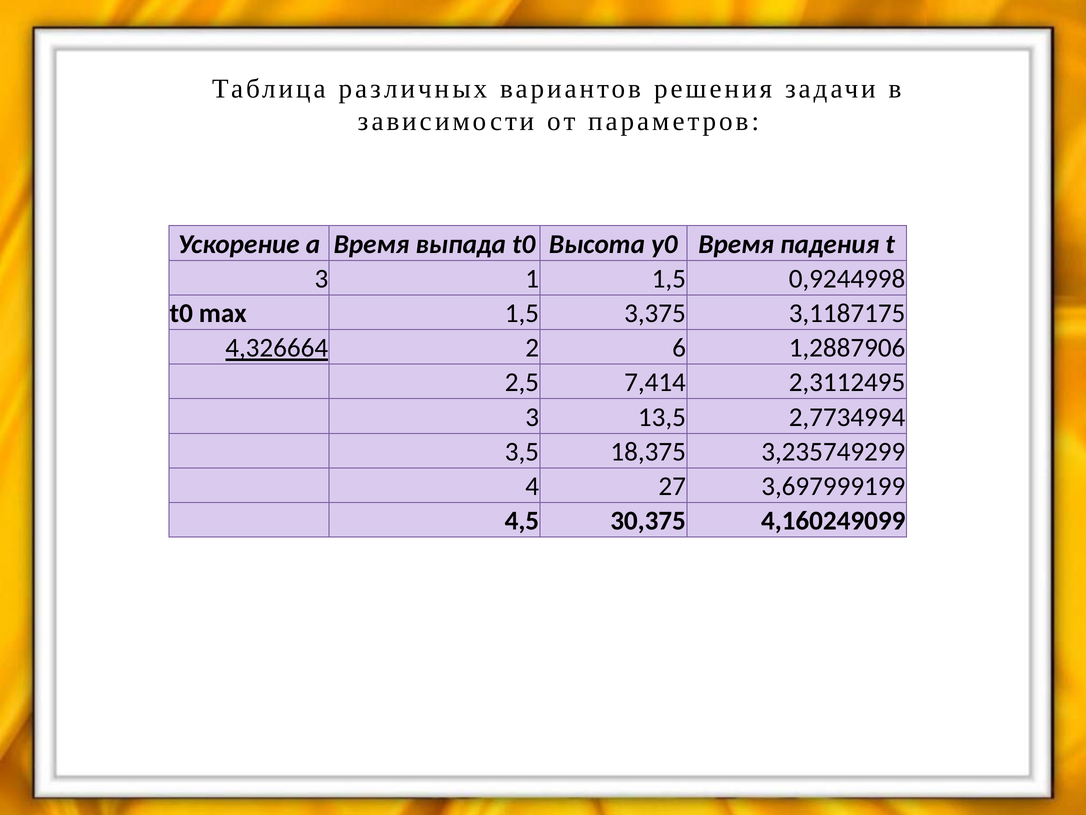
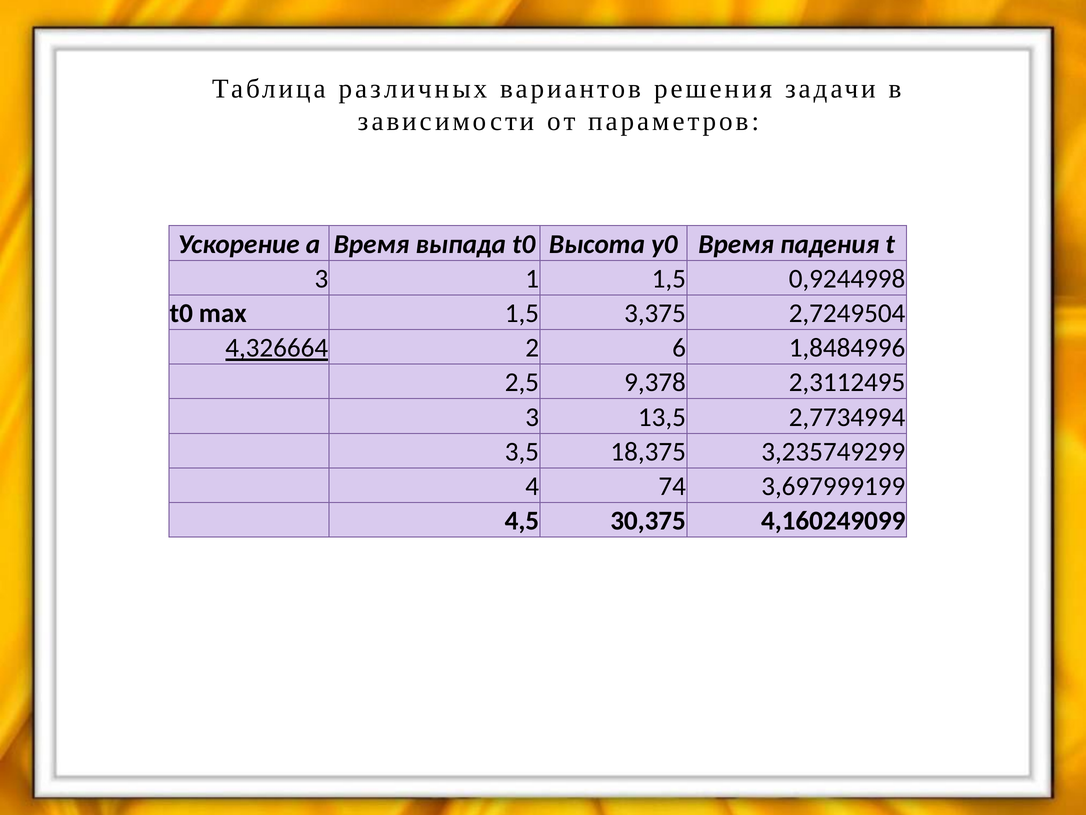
3,1187175: 3,1187175 -> 2,7249504 (847, 313)
1,2887906: 1,2887906 -> 1,8484996 (847, 348)
7,414: 7,414 -> 9,378 (655, 382)
27: 27 -> 74 (672, 486)
